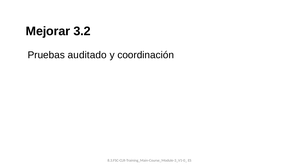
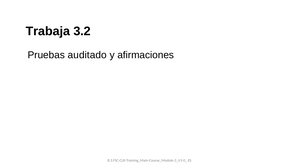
Mejorar: Mejorar -> Trabaja (48, 31)
coordinación: coordinación -> afirmaciones (146, 55)
